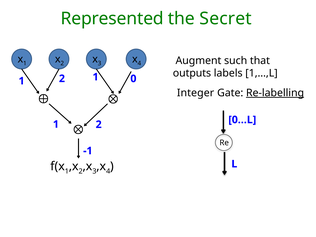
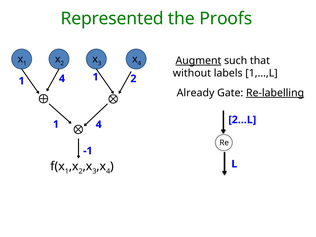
Secret: Secret -> Proofs (226, 19)
Augment underline: none -> present (198, 61)
outputs: outputs -> without (192, 73)
2: 2 -> 4 (62, 79)
1 0: 0 -> 2 (133, 79)
Integer: Integer -> Already (196, 93)
0…L: 0…L -> 2…L (242, 120)
2: 2 -> 4 (99, 124)
